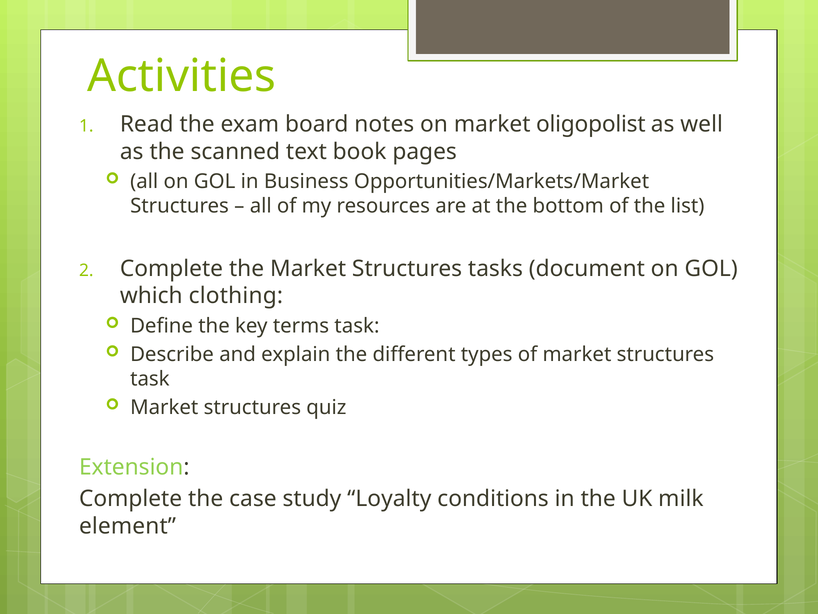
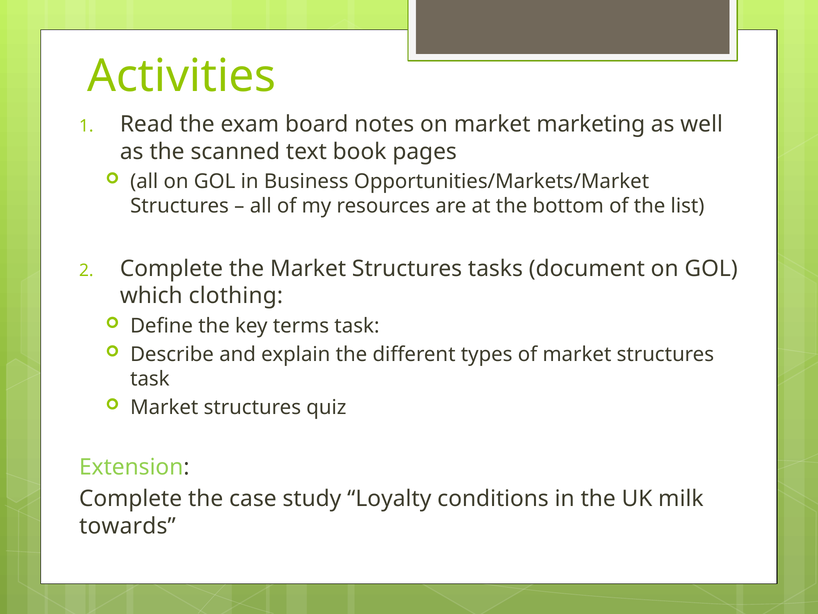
oligopolist: oligopolist -> marketing (591, 124)
element: element -> towards (127, 526)
